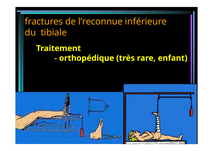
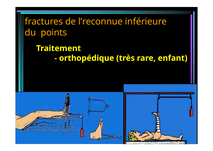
tibiale: tibiale -> points (54, 32)
